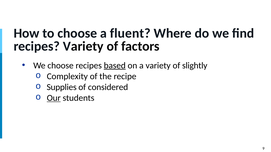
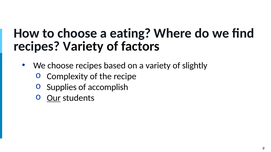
fluent: fluent -> eating (130, 33)
based underline: present -> none (115, 66)
considered: considered -> accomplish (108, 87)
